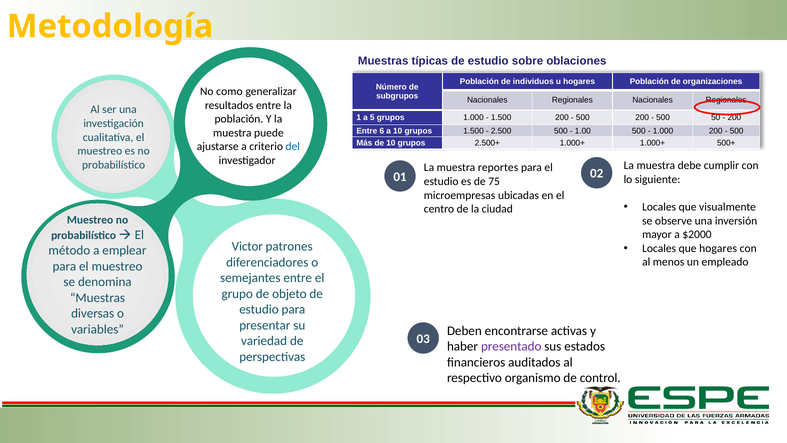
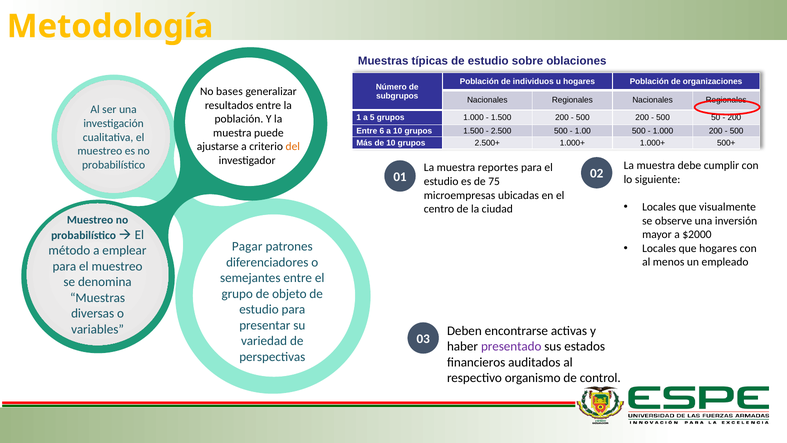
como: como -> bases (229, 91)
del colour: blue -> orange (293, 147)
Victor: Victor -> Pagar (247, 246)
